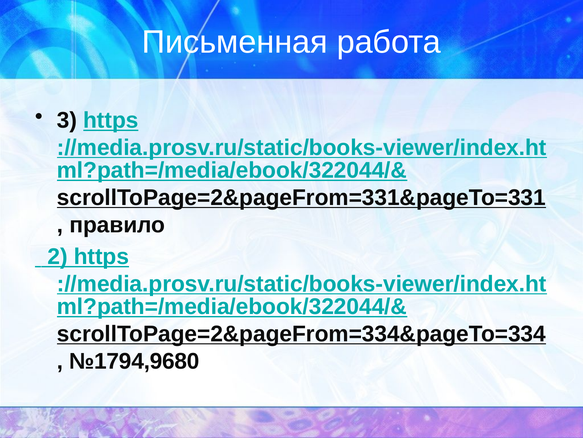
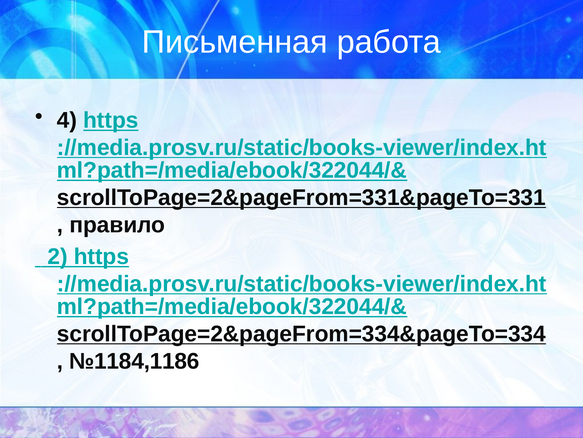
3: 3 -> 4 (67, 120)
№1794,9680: №1794,9680 -> №1184,1186 (134, 361)
